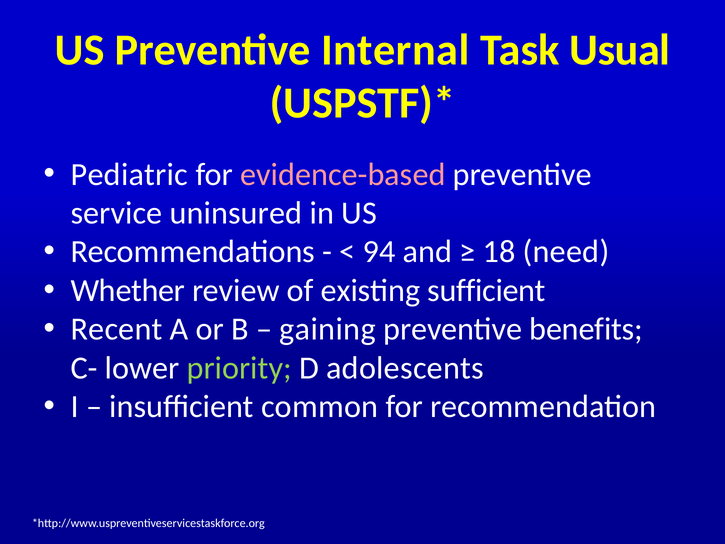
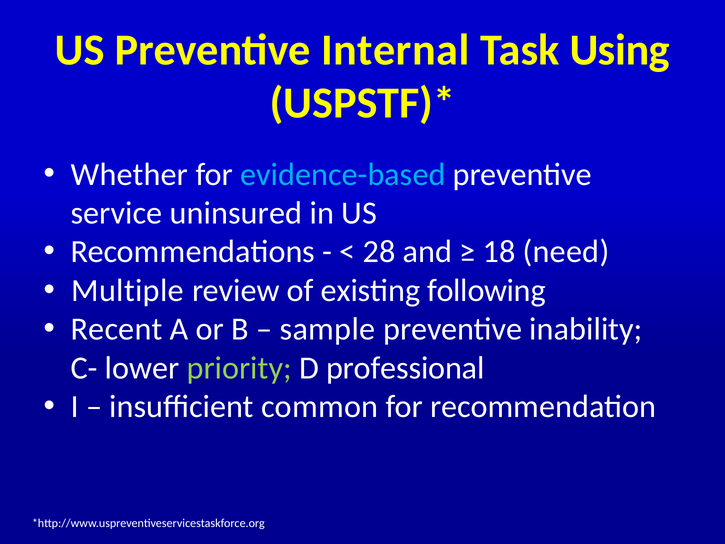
Usual: Usual -> Using (620, 50)
Pediatric: Pediatric -> Whether (129, 174)
evidence-based colour: pink -> light blue (343, 174)
94: 94 -> 28 (379, 252)
Whether: Whether -> Multiple (128, 290)
sufficient: sufficient -> following (486, 290)
gaining: gaining -> sample (328, 329)
benefits: benefits -> inability (586, 329)
adolescents: adolescents -> professional (405, 368)
